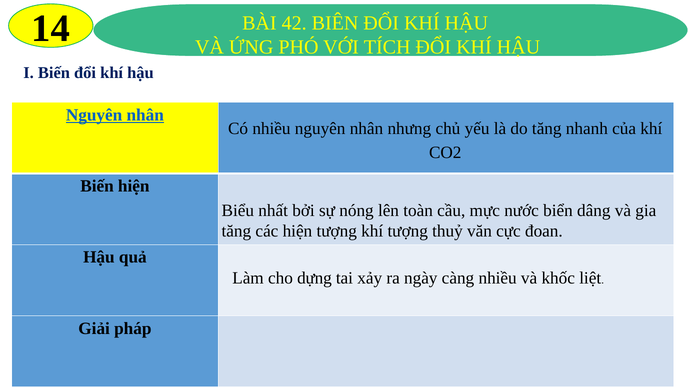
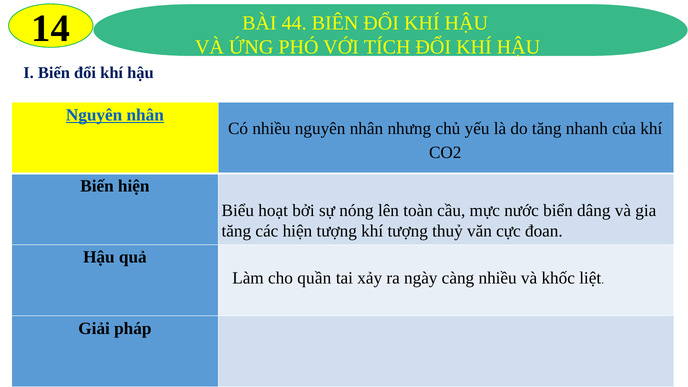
42: 42 -> 44 (294, 23)
nhất: nhất -> hoạt (273, 211)
dựng: dựng -> quần (314, 278)
